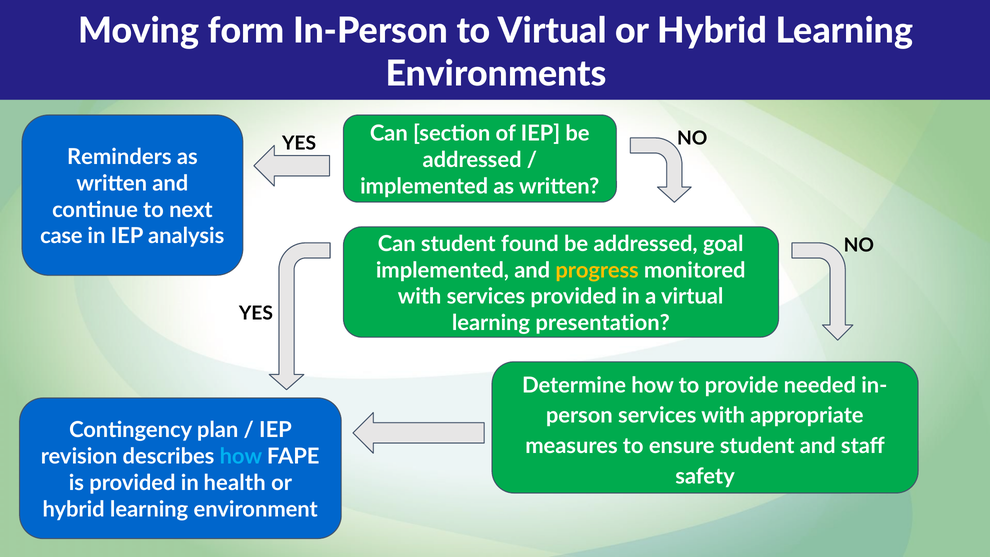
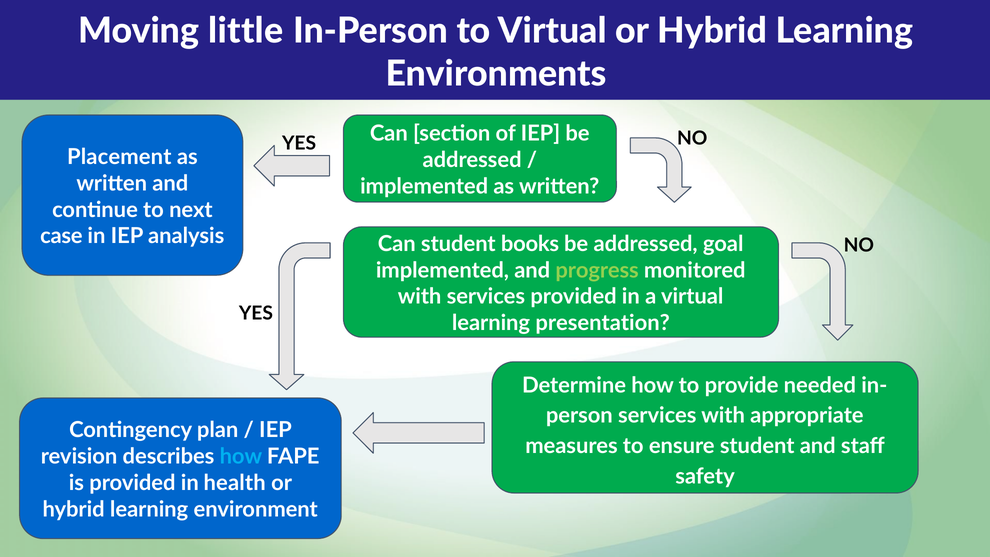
form: form -> little (246, 31)
Reminders: Reminders -> Placement (119, 157)
found: found -> books (530, 244)
progress colour: yellow -> light green (597, 270)
